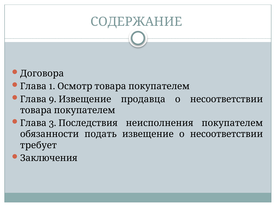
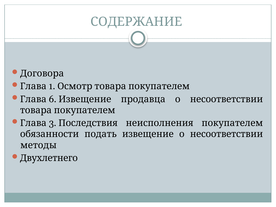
9: 9 -> 6 (53, 99)
требует: требует -> методы (38, 145)
Заключения: Заключения -> Двухлетнего (49, 158)
